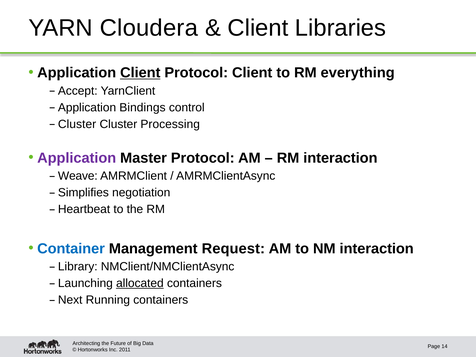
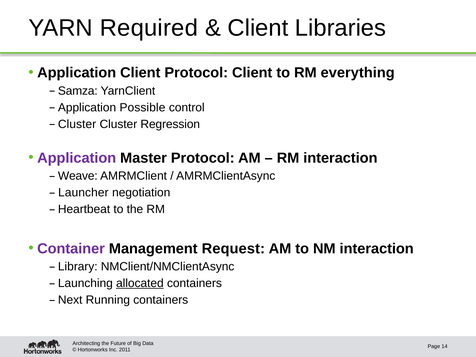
Cloudera: Cloudera -> Required (149, 28)
Client underline: present -> none (140, 73)
Accept: Accept -> Samza (78, 91)
Bindings: Bindings -> Possible (142, 107)
Processing: Processing -> Regression (170, 124)
Simplifies: Simplifies -> Launcher (83, 193)
Container colour: blue -> purple (71, 249)
